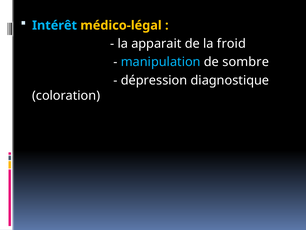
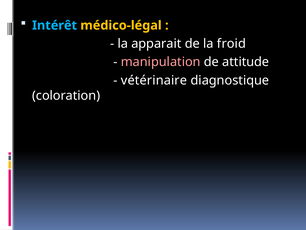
manipulation colour: light blue -> pink (161, 62)
sombre: sombre -> attitude (246, 62)
dépression: dépression -> vétérinaire (154, 80)
